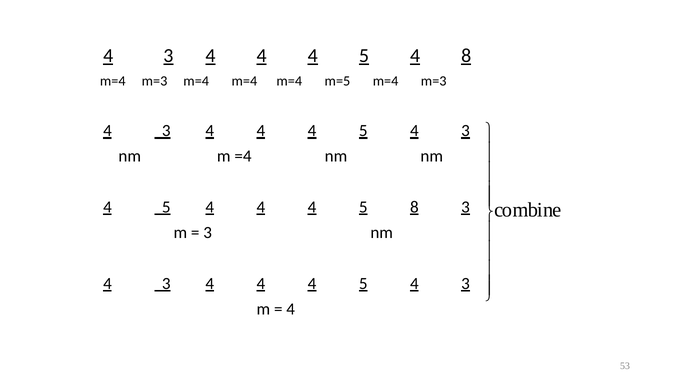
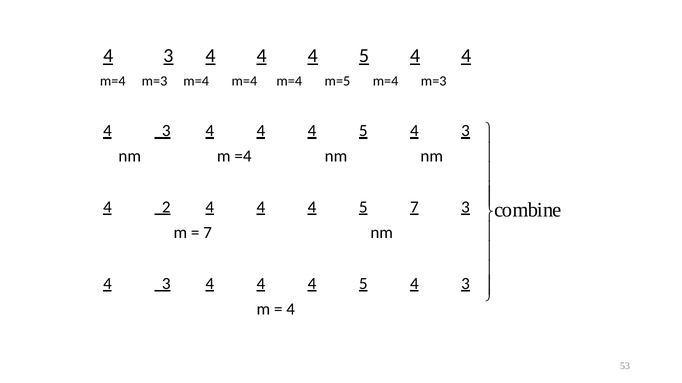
5 4 8: 8 -> 4 (466, 56)
5: 5 -> 2 (166, 207)
5 8: 8 -> 7 (414, 207)
3: 3 -> 7 (208, 233)
